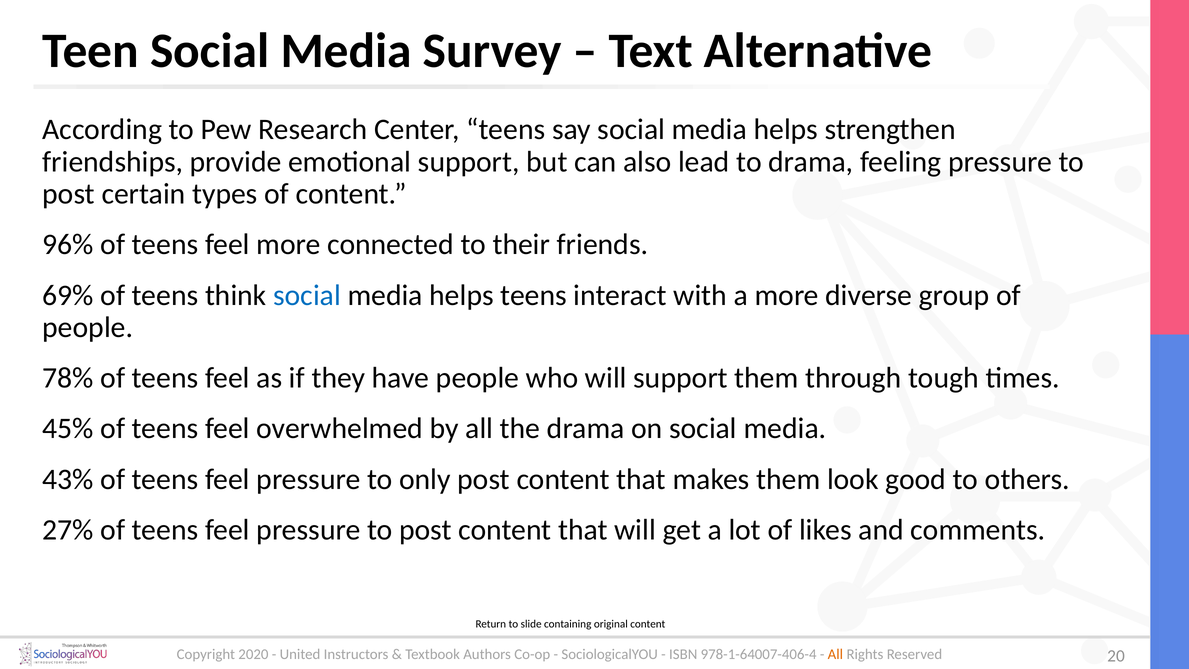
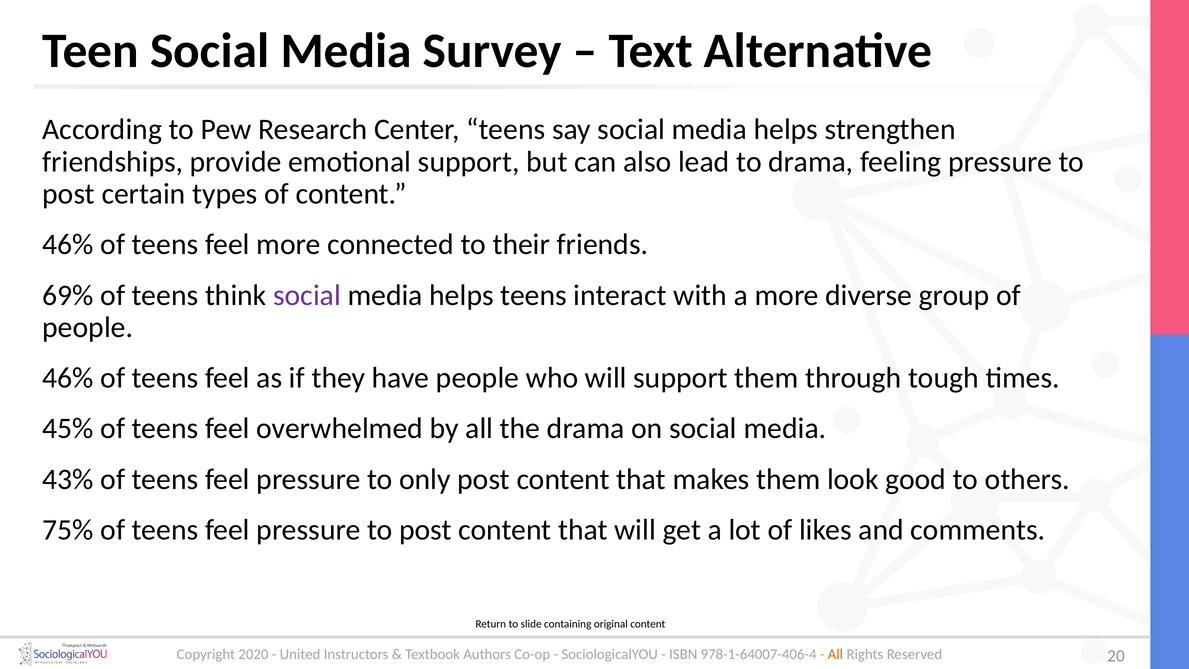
96%: 96% -> 46% (68, 244)
social colour: blue -> purple (307, 295)
78%: 78% -> 46% (68, 378)
27%: 27% -> 75% (68, 530)
